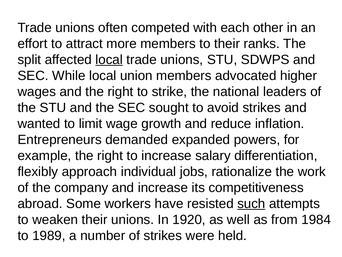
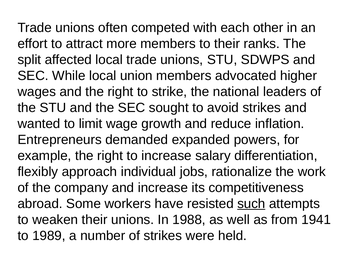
local underline: present -> none (109, 60)
1920: 1920 -> 1988 (189, 219)
1984: 1984 -> 1941 (316, 219)
